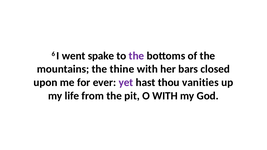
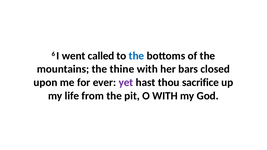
spake: spake -> called (101, 56)
the colour: purple -> blue (136, 56)
vanities: vanities -> sacrifice (200, 83)
